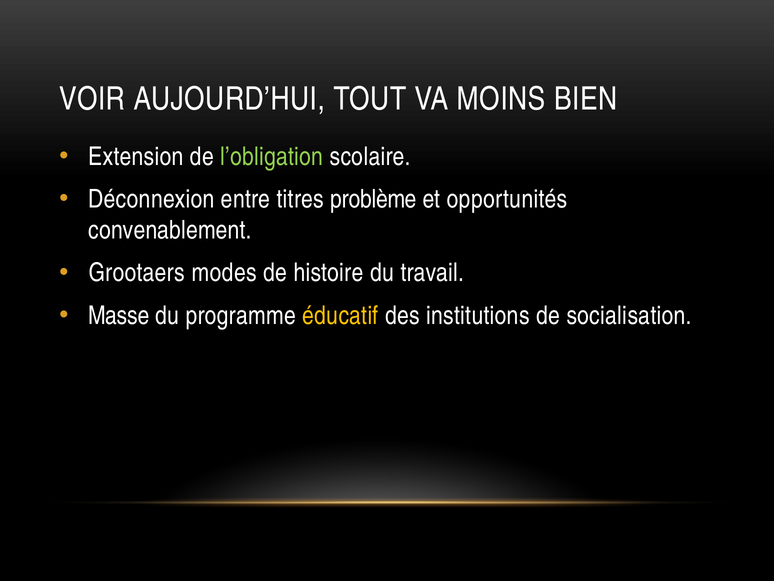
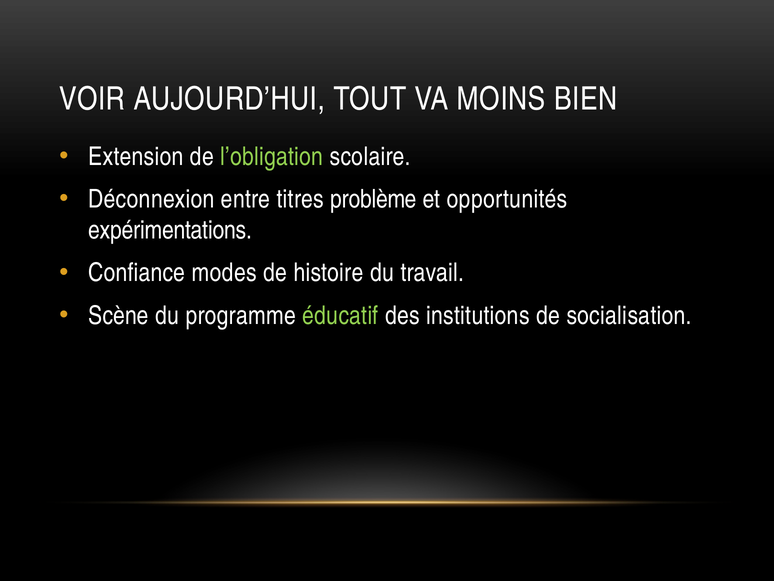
convenablement: convenablement -> expérimentations (170, 230)
Grootaers: Grootaers -> Confiance (137, 273)
Masse: Masse -> Scène (118, 315)
éducatif colour: yellow -> light green (340, 315)
